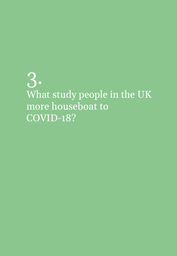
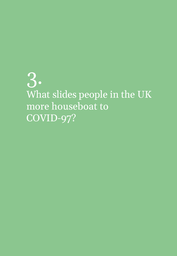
study: study -> slides (65, 94)
COVID-18: COVID-18 -> COVID-97 (51, 118)
